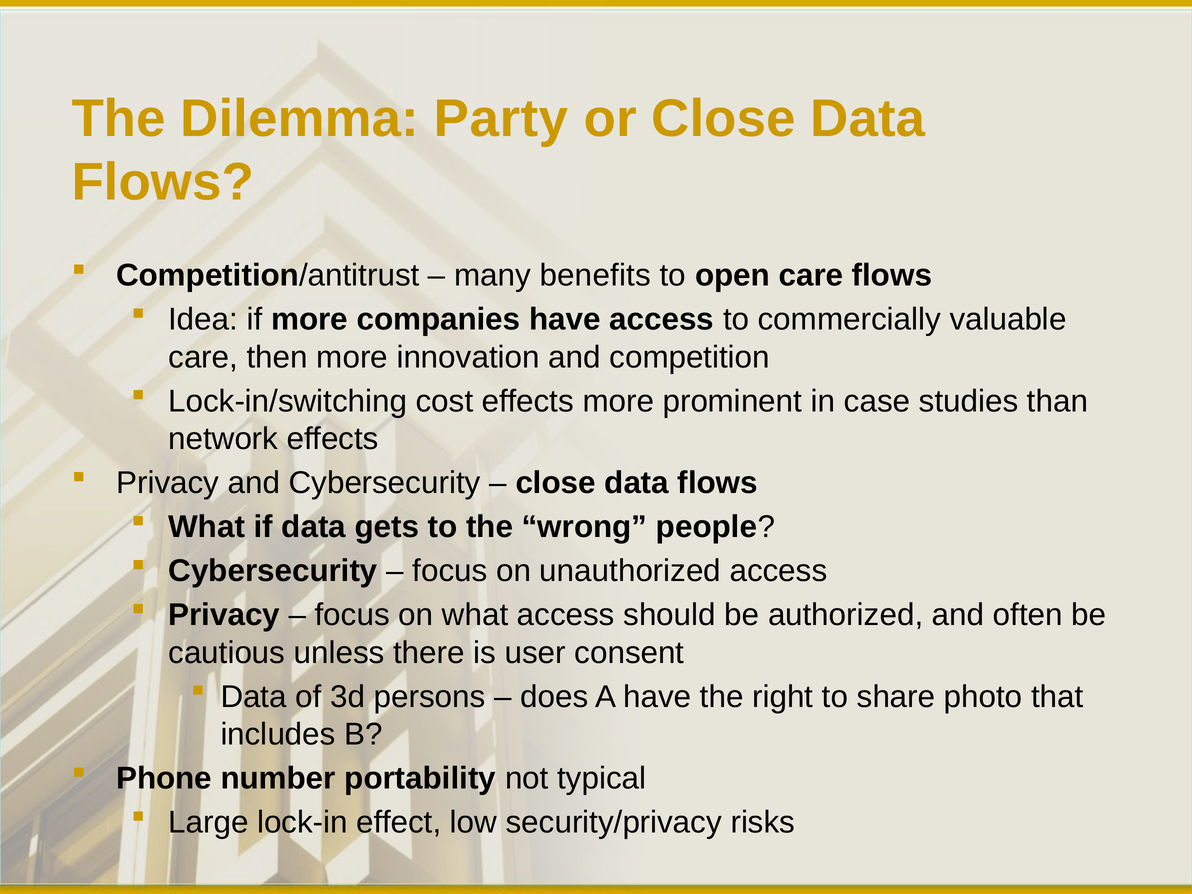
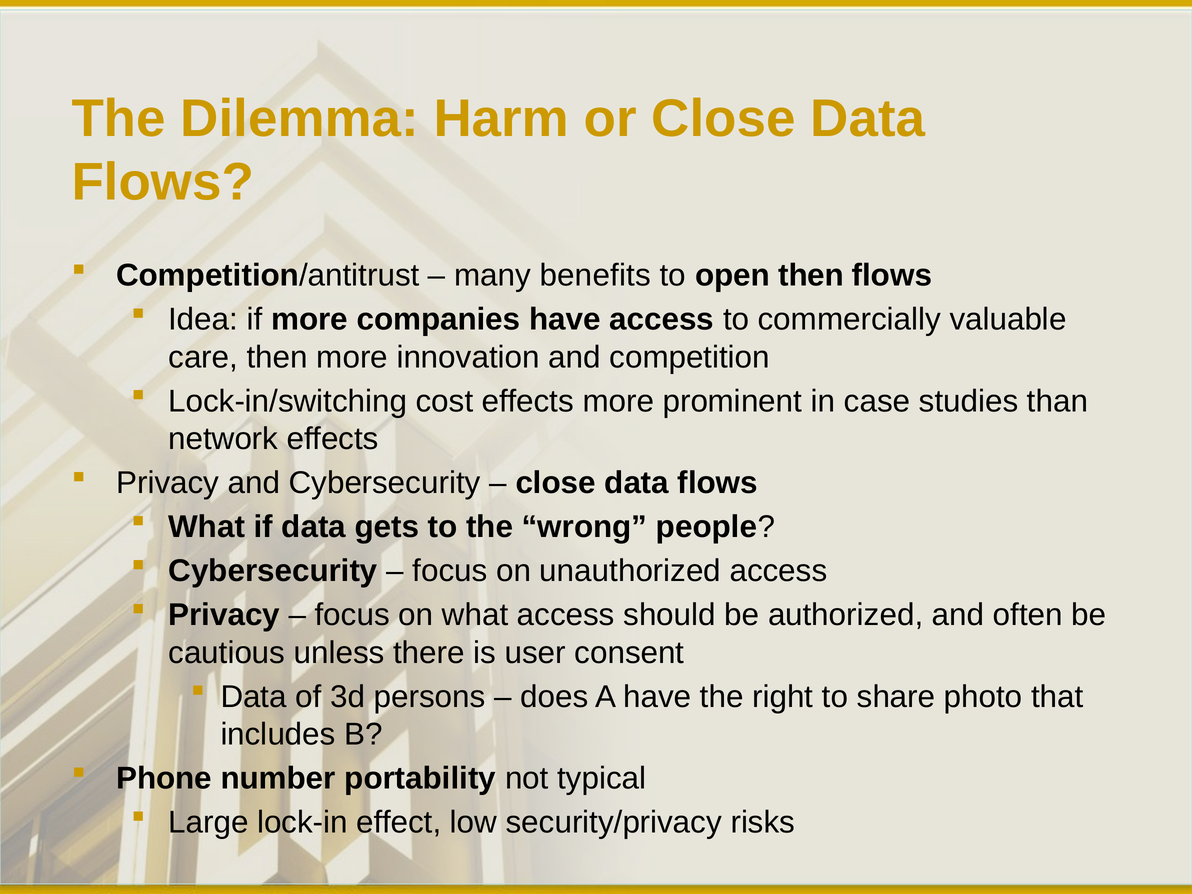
Party: Party -> Harm (501, 119)
open care: care -> then (811, 275)
